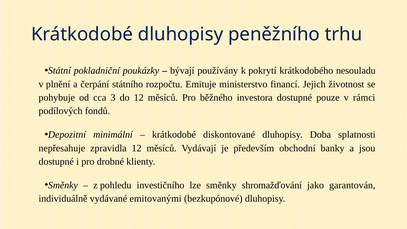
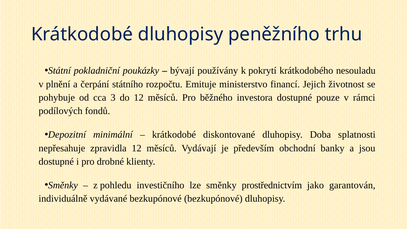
shromažďování: shromažďování -> prostřednictvím (272, 185)
vydávané emitovanými: emitovanými -> bezkupónové (156, 199)
